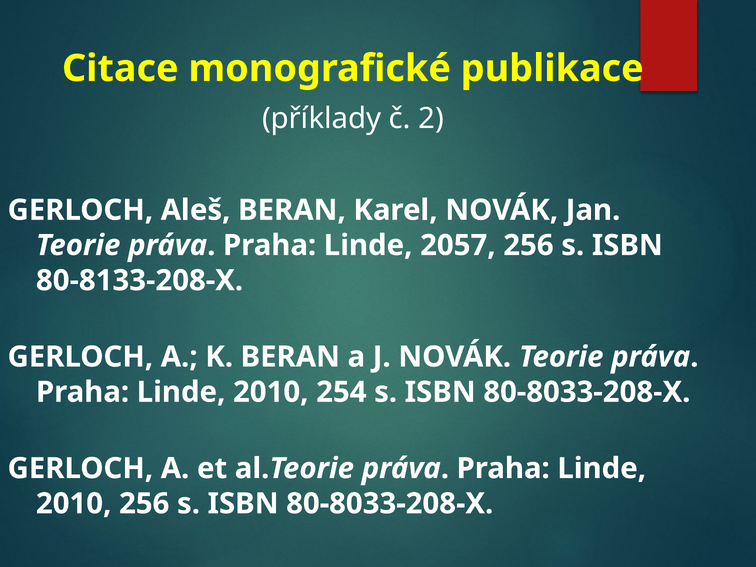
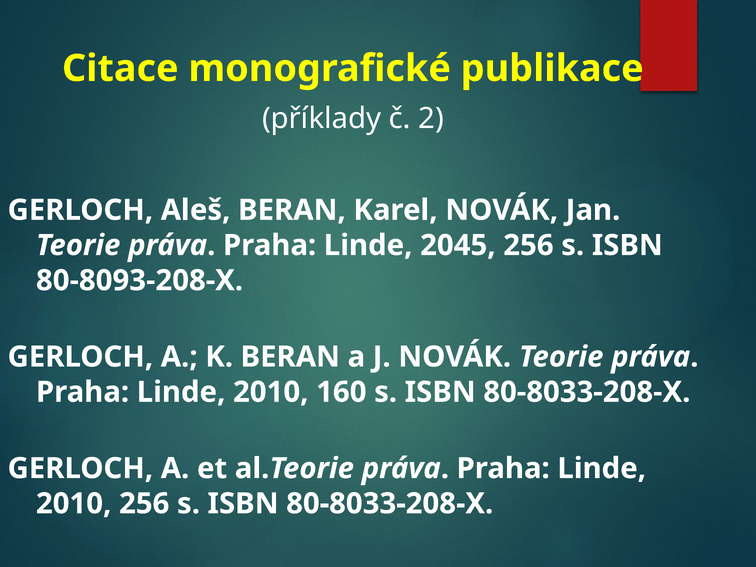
2057: 2057 -> 2045 (458, 245)
80-8133-208-X: 80-8133-208-X -> 80-8093-208-X (140, 281)
254: 254 -> 160 (341, 392)
